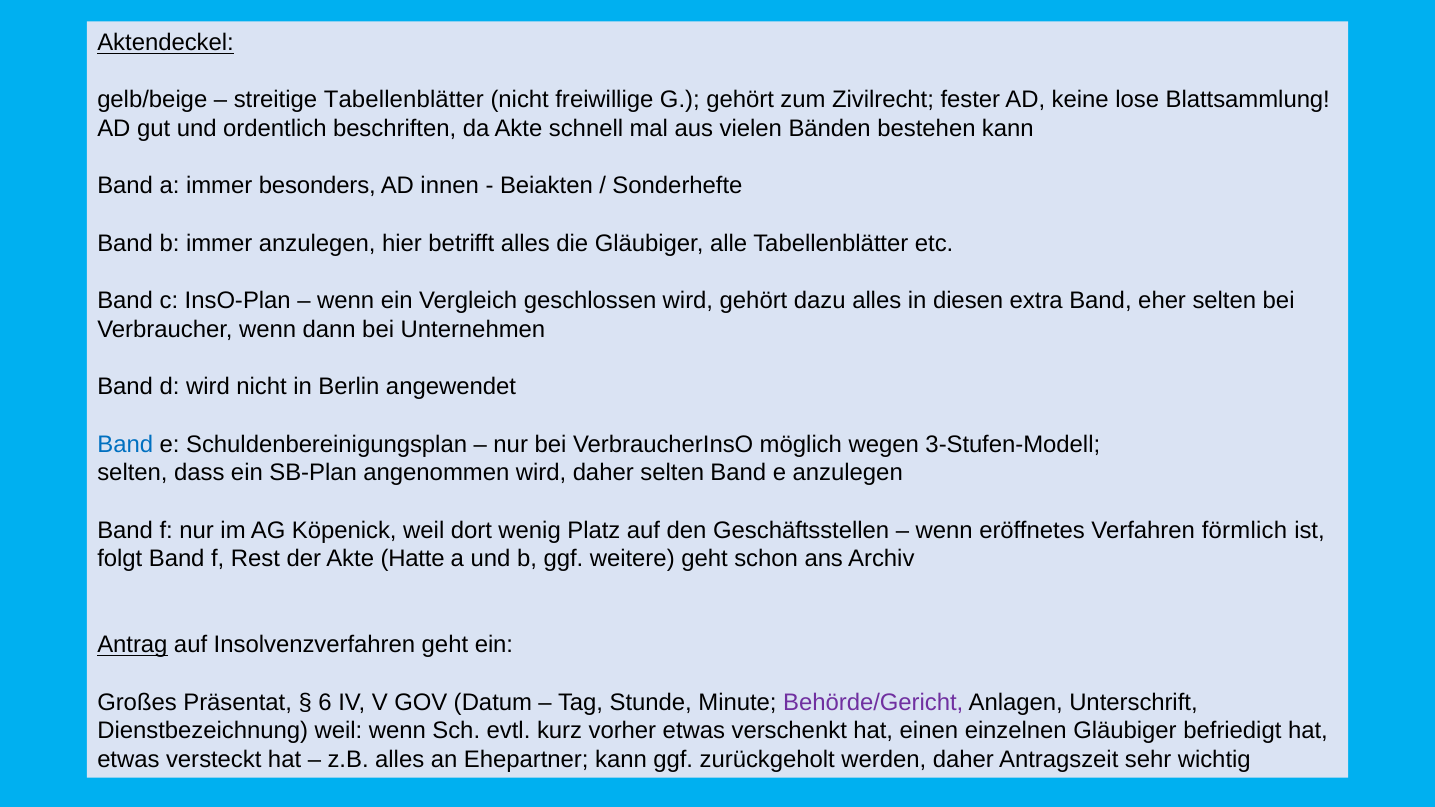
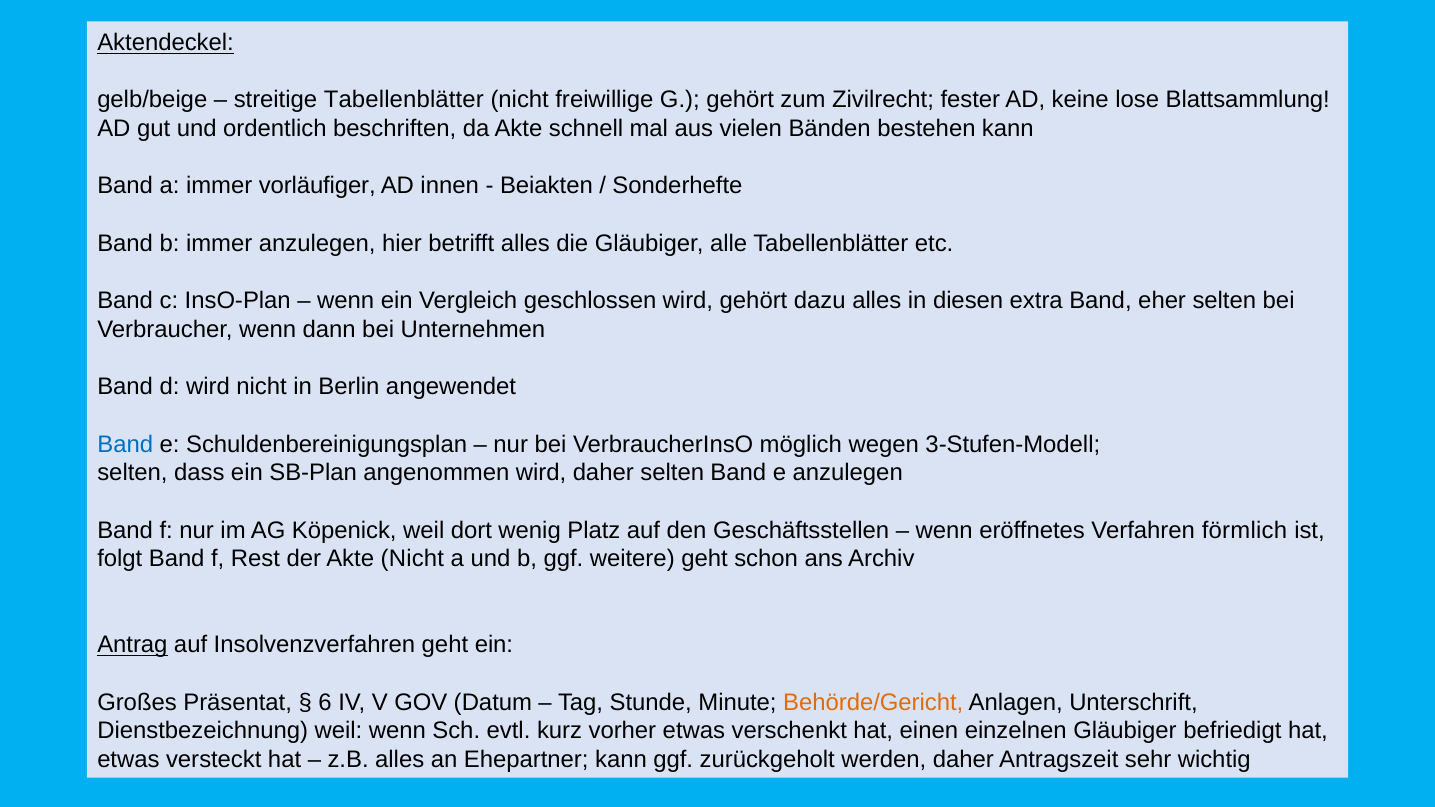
besonders: besonders -> vorläufiger (317, 186)
Akte Hatte: Hatte -> Nicht (412, 559)
Behörde/Gericht colour: purple -> orange (873, 702)
